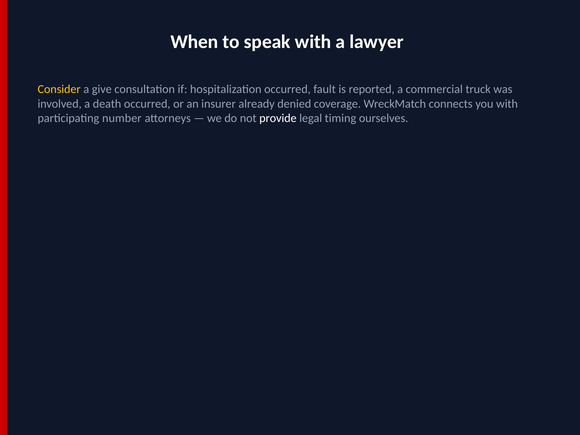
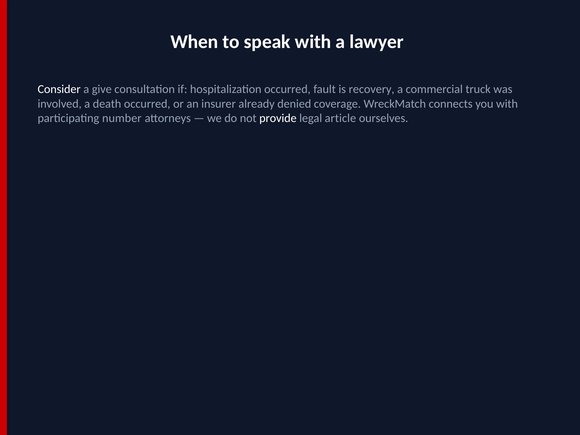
Consider colour: yellow -> white (59, 89)
reported: reported -> recovery (372, 89)
timing: timing -> article (340, 118)
